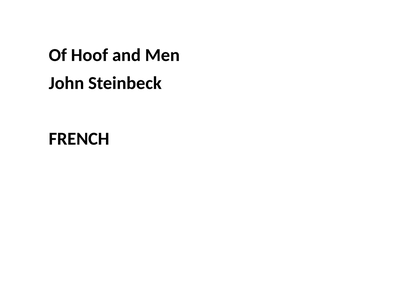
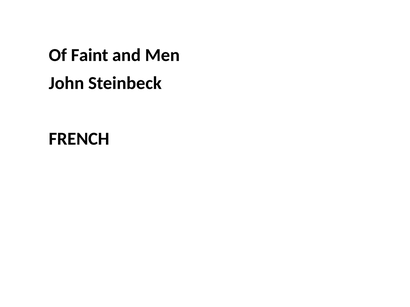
Hoof: Hoof -> Faint (90, 55)
